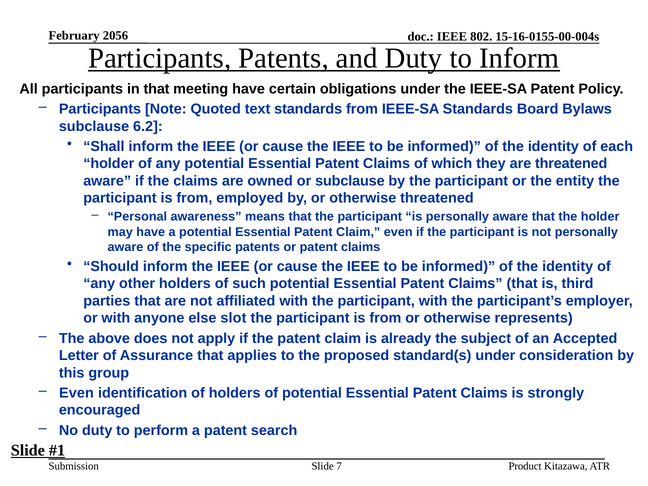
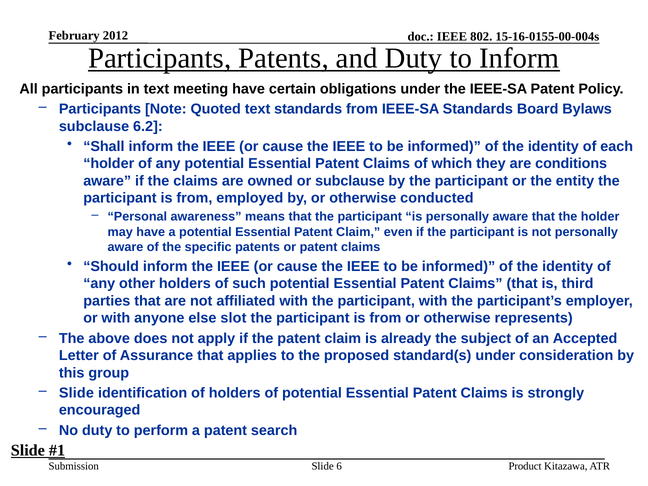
2056: 2056 -> 2012 (115, 35)
in that: that -> text (156, 89)
are threatened: threatened -> conditions (571, 164)
otherwise threatened: threatened -> conducted (437, 198)
Even: Even -> Slide (76, 393)
7: 7 -> 6 (339, 466)
